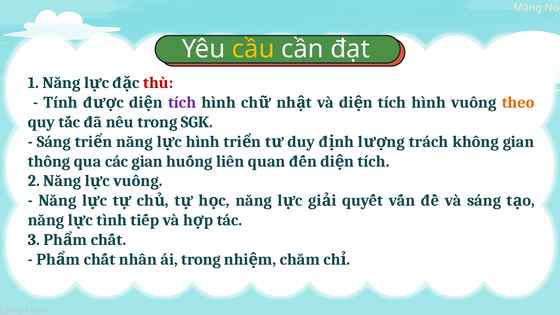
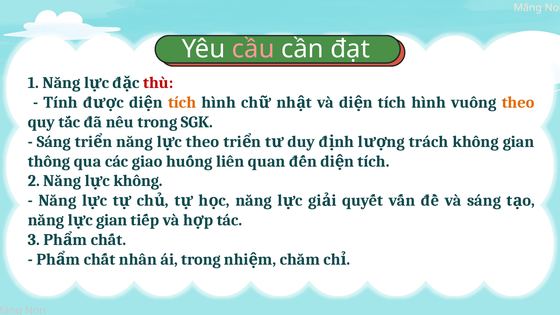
cầu colour: yellow -> pink (253, 49)
tích colour: purple -> orange (182, 102)
hình: hình -> theo (203, 142)
các gian: gian -> giao (147, 161)
vuông: vuông -> không (138, 181)
tình: tình -> gian (112, 220)
